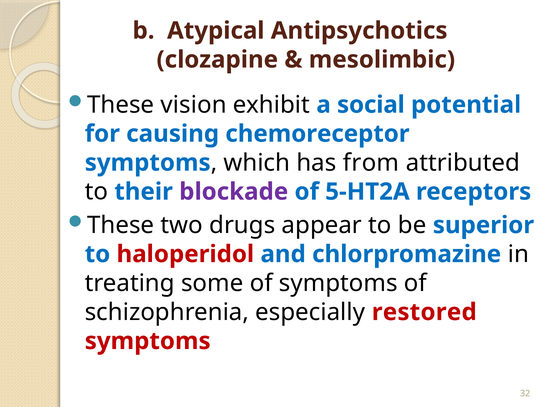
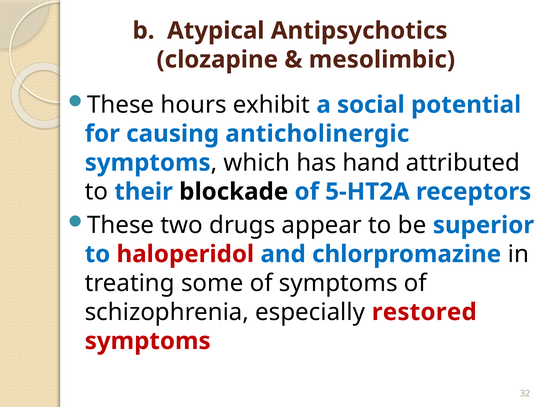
vision: vision -> hours (194, 105)
chemoreceptor: chemoreceptor -> anticholinergic (317, 134)
from: from -> hand (371, 163)
blockade colour: purple -> black (234, 192)
